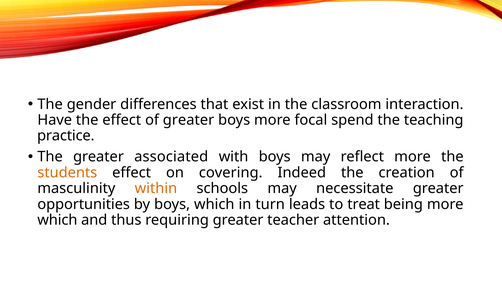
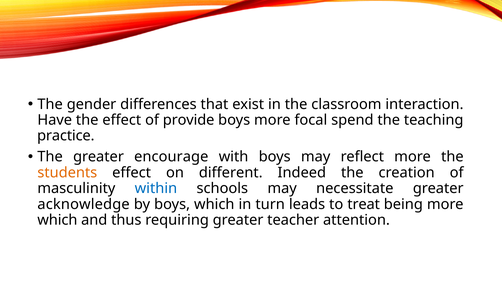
of greater: greater -> provide (189, 120)
associated: associated -> encourage (171, 157)
covering: covering -> different (231, 173)
within colour: orange -> blue (156, 189)
opportunities: opportunities -> acknowledge (84, 204)
